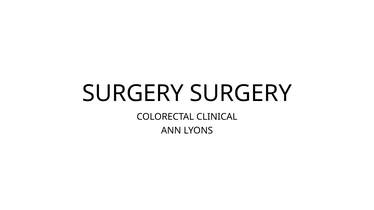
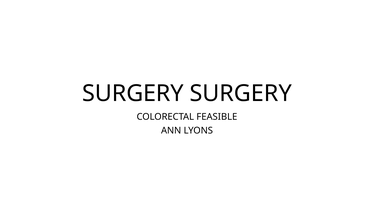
CLINICAL: CLINICAL -> FEASIBLE (217, 117)
